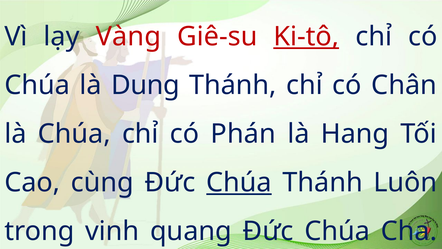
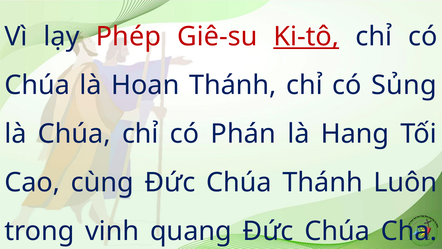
Vàng: Vàng -> Phép (128, 37)
Dung: Dung -> Hoan (145, 85)
Chân: Chân -> Sủng (404, 85)
Chúa underline: present -> none (239, 182)
